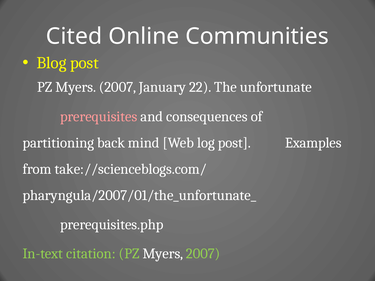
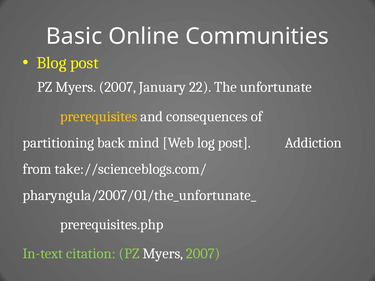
Cited: Cited -> Basic (74, 36)
prerequisites colour: pink -> yellow (99, 117)
Examples: Examples -> Addiction (313, 143)
